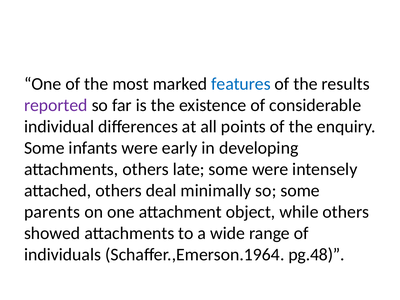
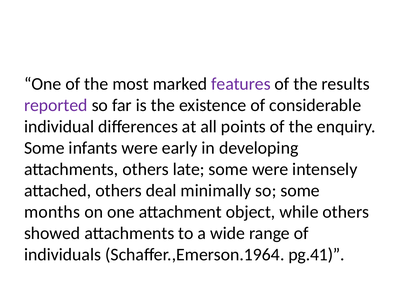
features colour: blue -> purple (241, 84)
parents: parents -> months (52, 212)
pg.48: pg.48 -> pg.41 (317, 255)
